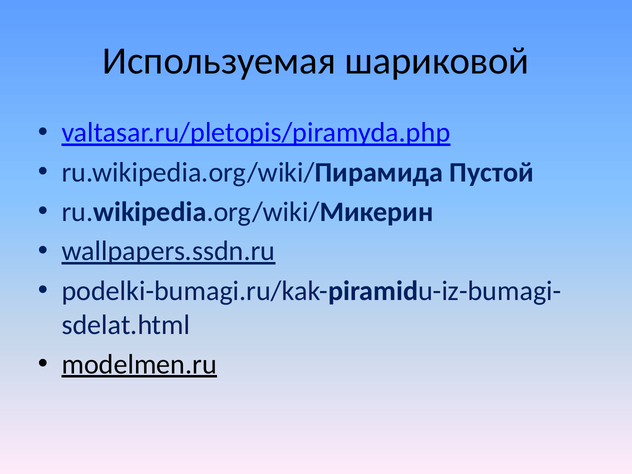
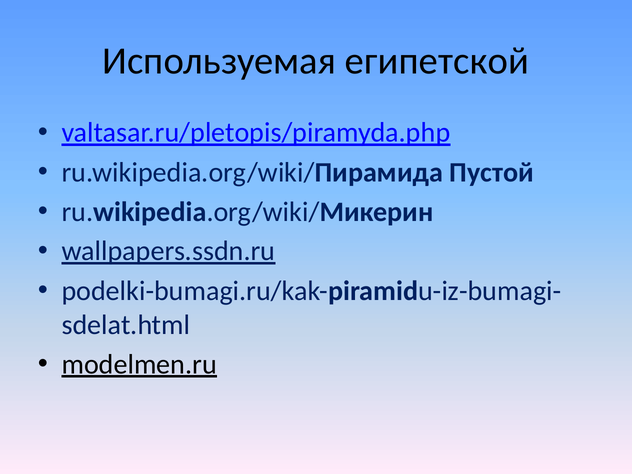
шариковой: шариковой -> египетской (437, 61)
